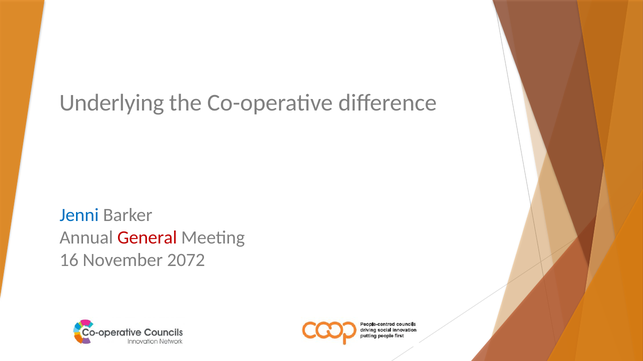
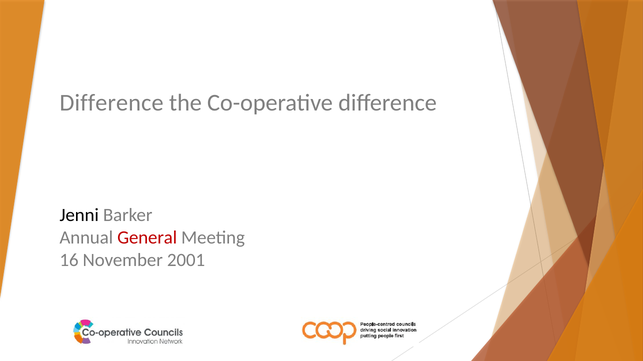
Underlying: Underlying -> Difference (112, 103)
Jenni colour: blue -> black (79, 215)
2072: 2072 -> 2001 (186, 260)
